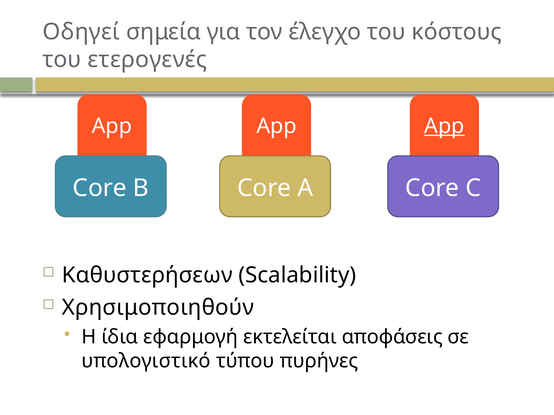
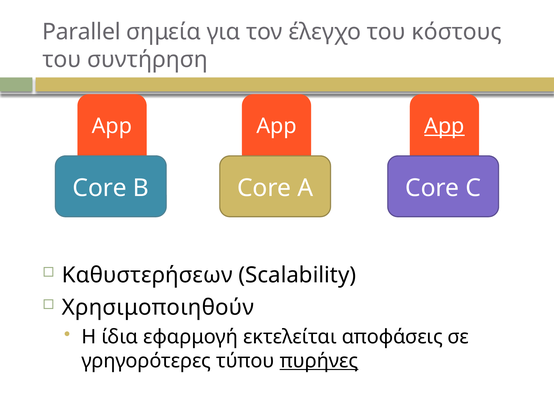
Οδηγεί: Οδηγεί -> Parallel (81, 32)
ετερογενές: ετερογενές -> συντήρηση (148, 60)
υπολογιστικό: υπολογιστικό -> γρηγορότερες (146, 361)
πυρήνες underline: none -> present (319, 361)
